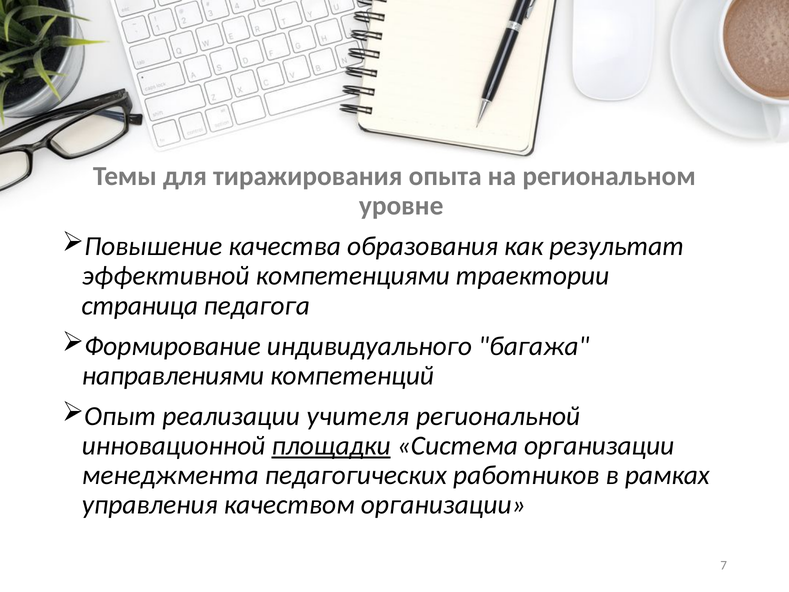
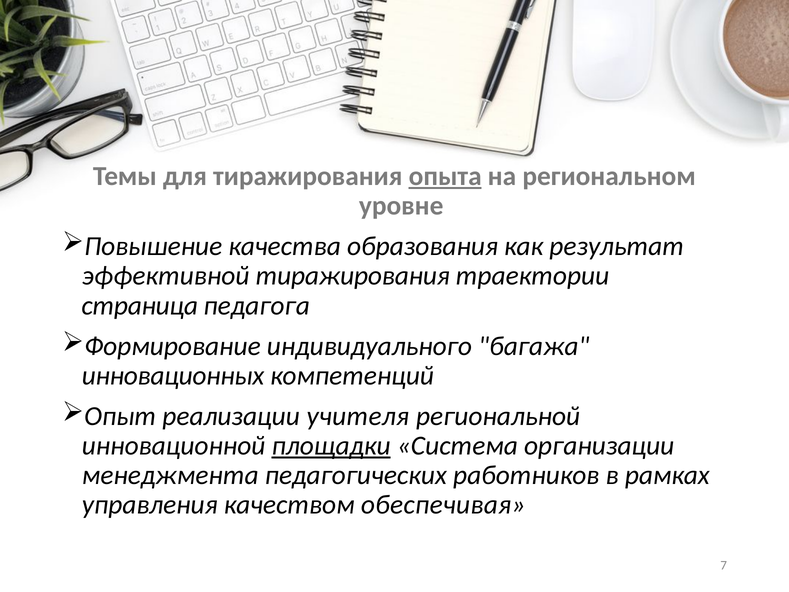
опыта underline: none -> present (445, 176)
эффективной компетенциями: компетенциями -> тиражирования (353, 276)
направлениями: направлениями -> инновационных (173, 375)
качеством организации: организации -> обеспечивая (443, 505)
